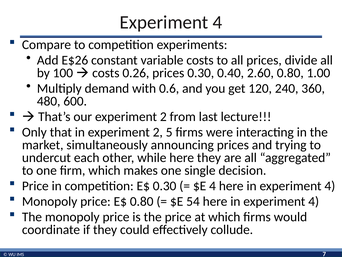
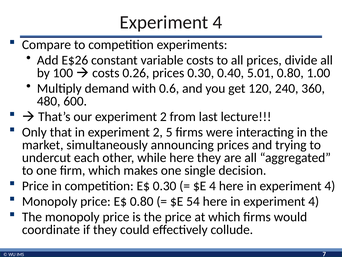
2.60: 2.60 -> 5.01 (260, 73)
